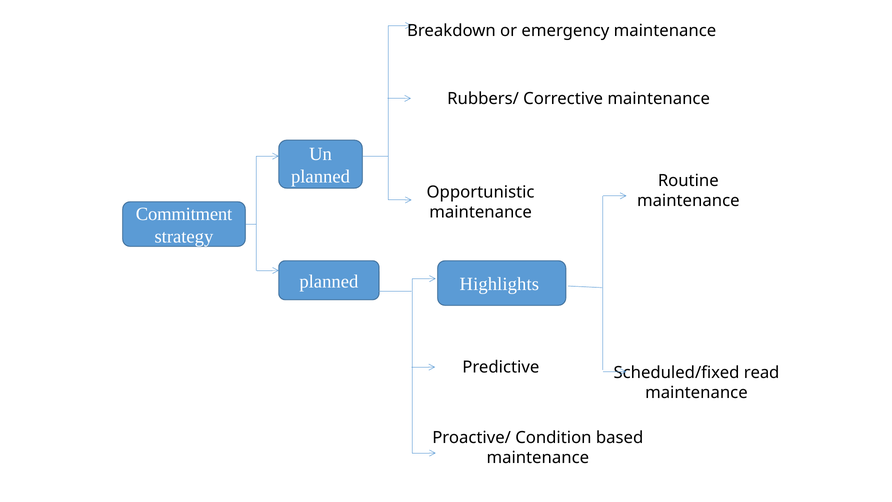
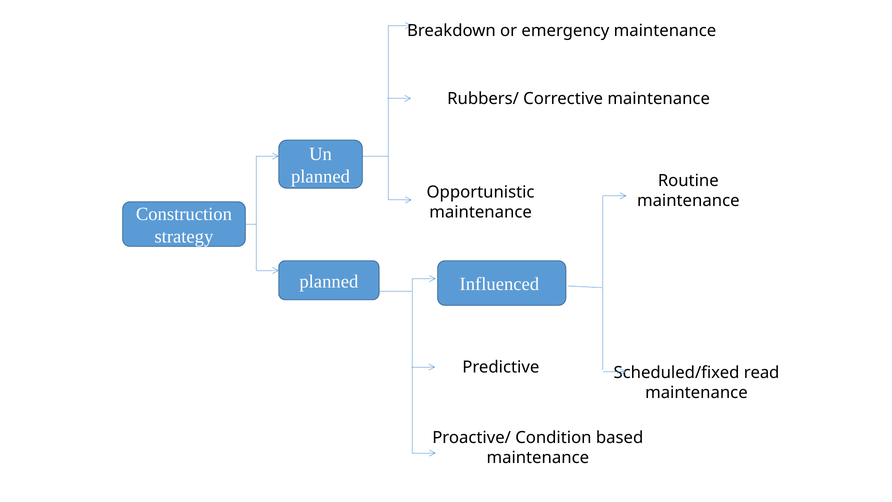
Commitment: Commitment -> Construction (184, 214)
Highlights: Highlights -> Influenced (499, 284)
